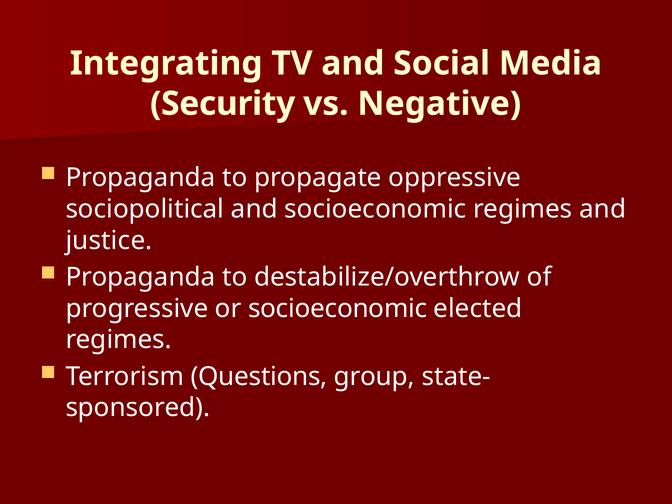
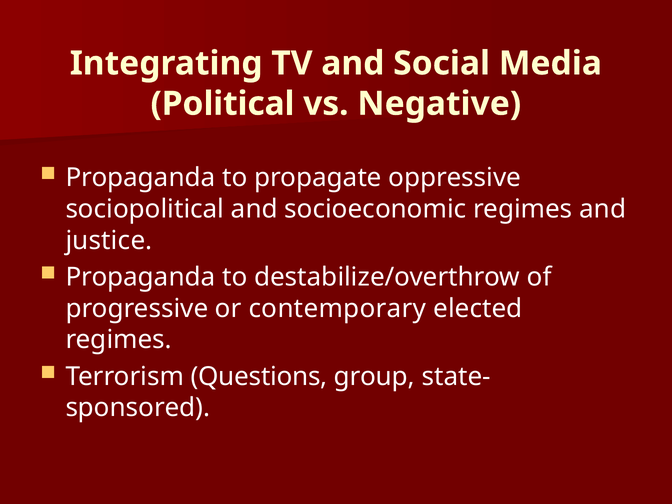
Security: Security -> Political (223, 104)
or socioeconomic: socioeconomic -> contemporary (337, 308)
